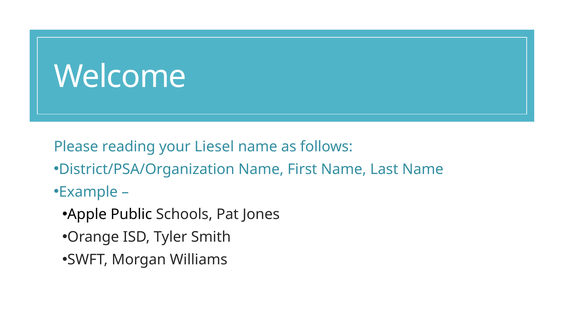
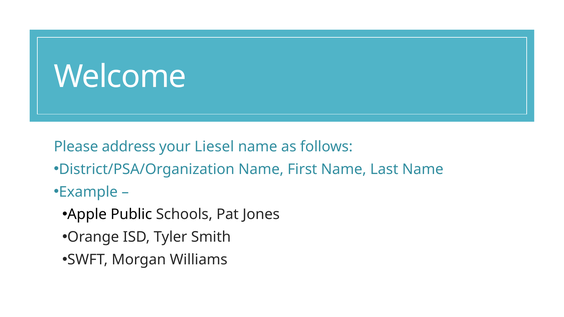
reading: reading -> address (129, 147)
